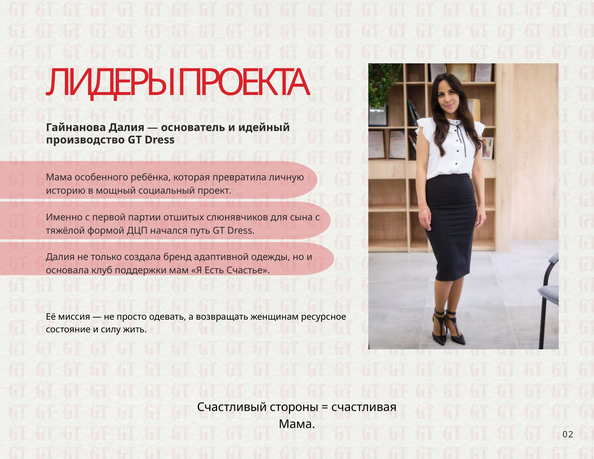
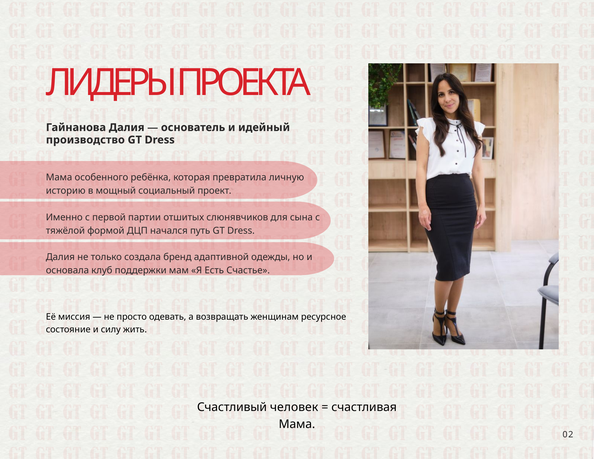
стороны: стороны -> человек (294, 407)
